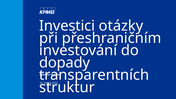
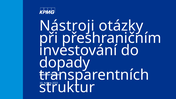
Investici: Investici -> Nástroji (67, 26)
